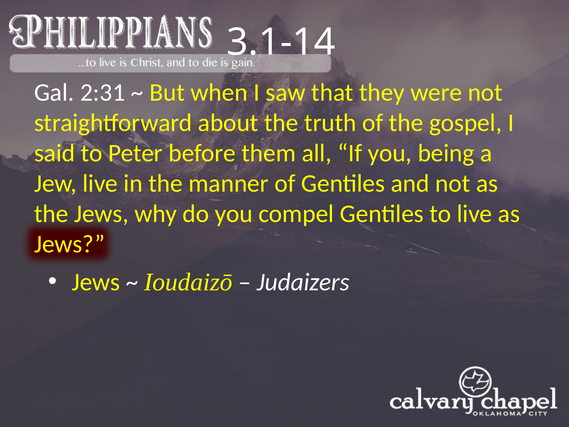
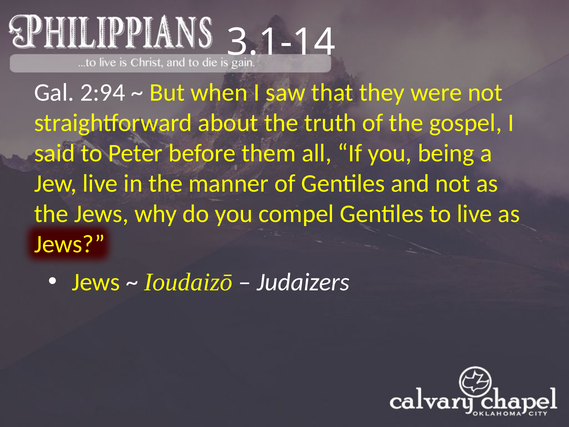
2:31: 2:31 -> 2:94 (103, 92)
